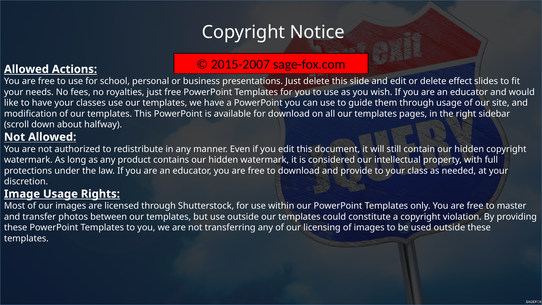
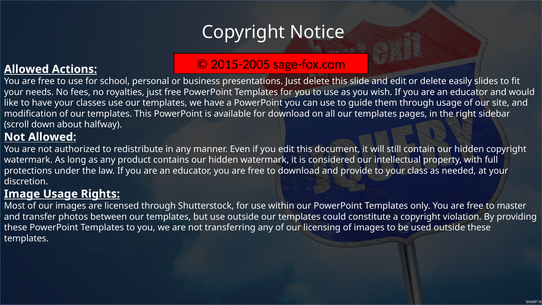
2015-2007: 2015-2007 -> 2015-2005 (240, 64)
effect: effect -> easily (460, 81)
